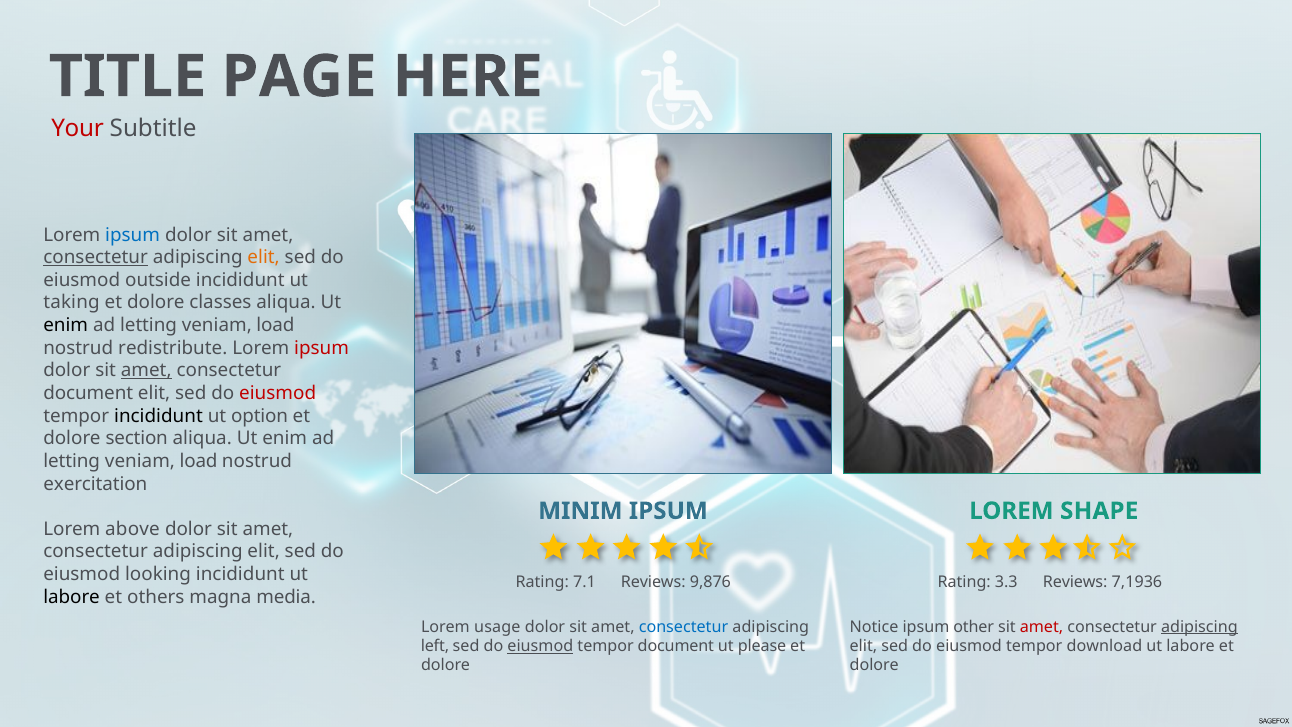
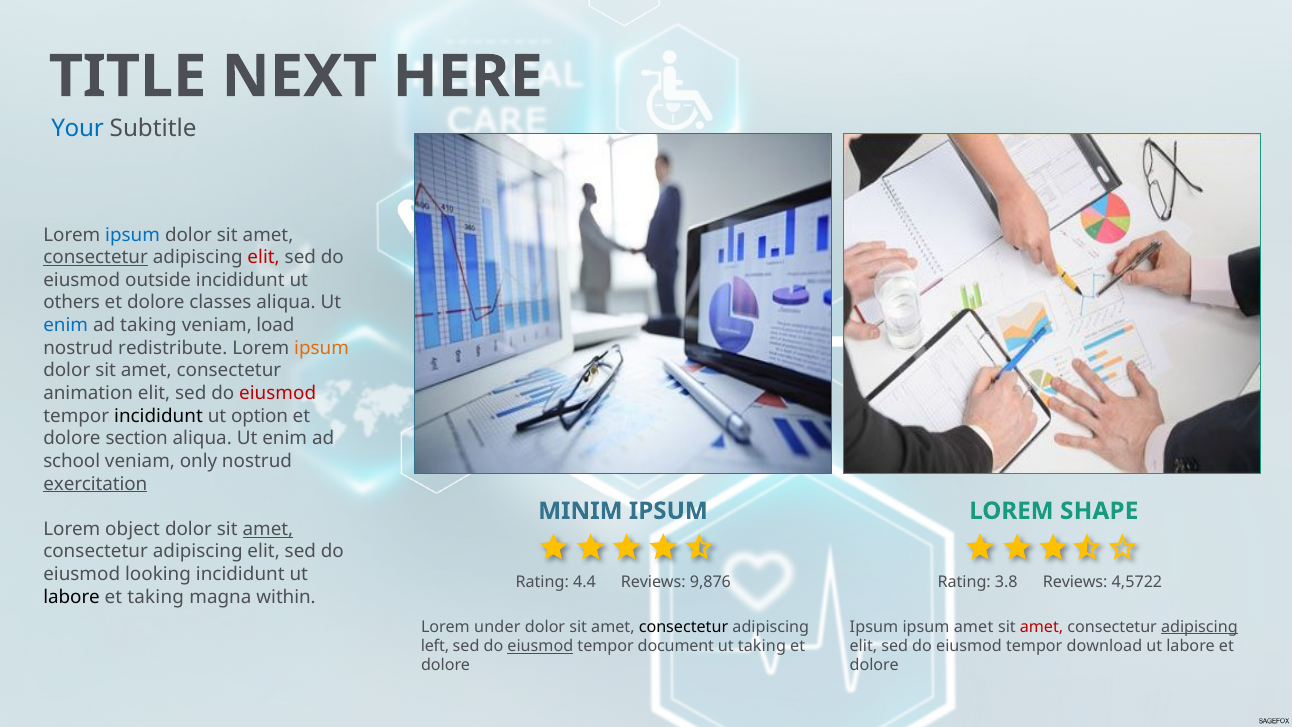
PAGE: PAGE -> NEXT (299, 77)
Your colour: red -> blue (78, 128)
elit colour: orange -> red (264, 257)
taking: taking -> others (72, 303)
enim colour: black -> blue (66, 325)
letting: letting -> taking (148, 325)
ipsum colour: red -> orange (322, 348)
amet underline: present -> none (146, 371)
document: document -> animation (88, 393)
letting: letting -> school (72, 461)
load: load -> only (199, 461)
exercitation underline: none -> present (95, 484)
above: above -> object (133, 529)
amet underline: none -> present (268, 529)
7.1: 7.1 -> 4.4 (584, 582)
3.3: 3.3 -> 3.8 (1006, 582)
7,1936: 7,1936 -> 4,5722 (1137, 582)
et others: others -> taking (156, 597)
media: media -> within (286, 597)
usage: usage -> under (497, 627)
consectetur colour: blue -> black (683, 627)
Notice: Notice -> Ipsum (874, 627)
ipsum other: other -> amet (974, 627)
ut please: please -> taking (762, 646)
